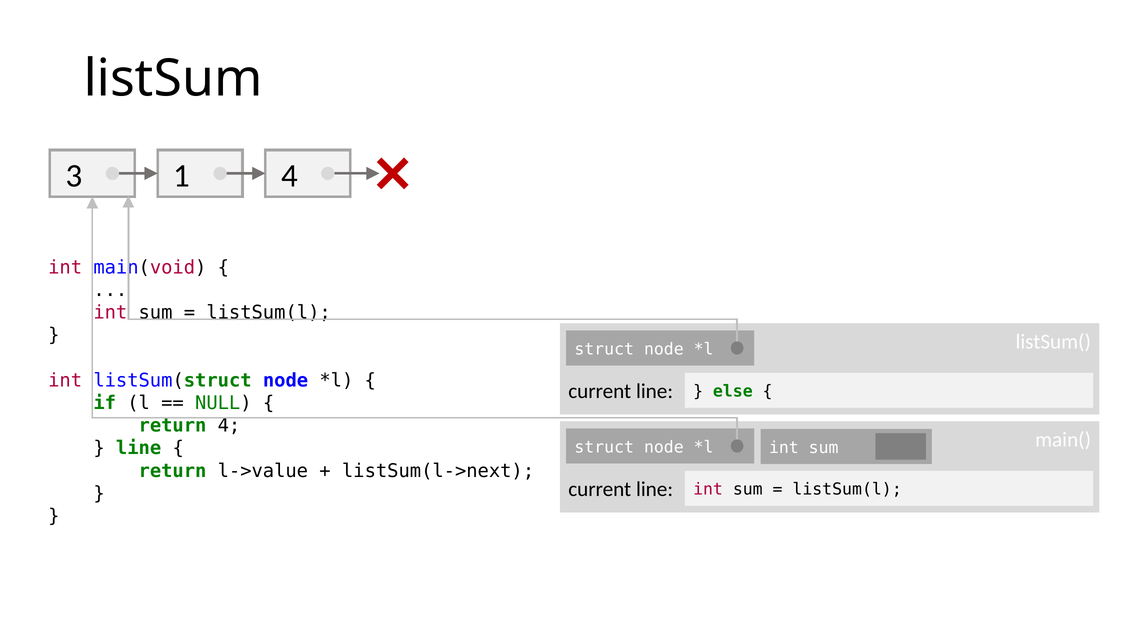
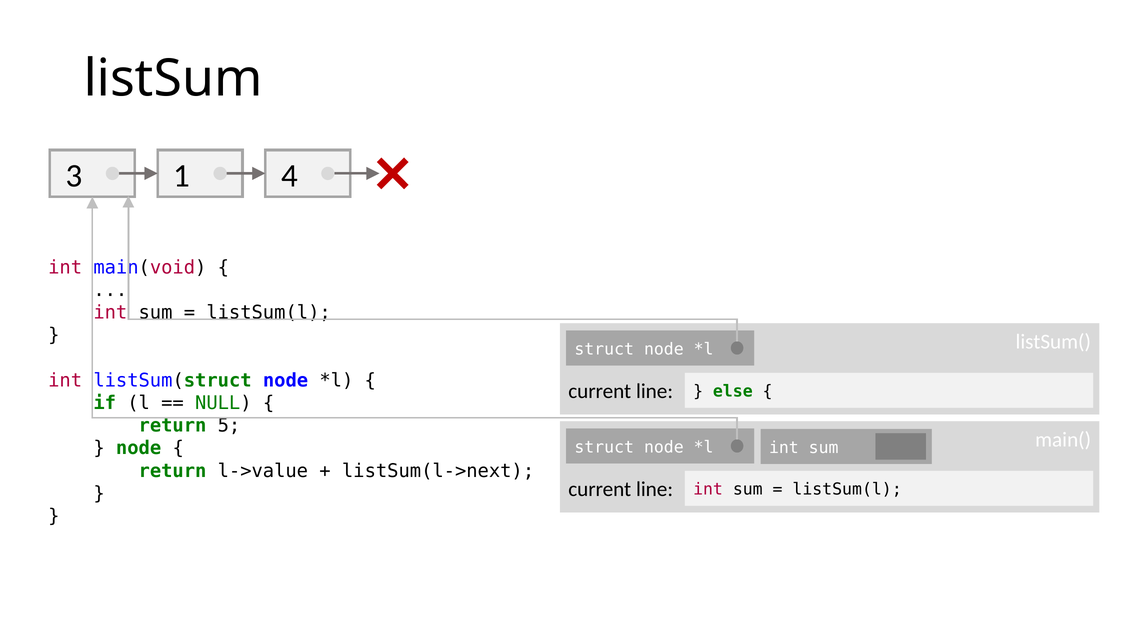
return 4: 4 -> 5 (229, 425)
line: line -> node (139, 448)
